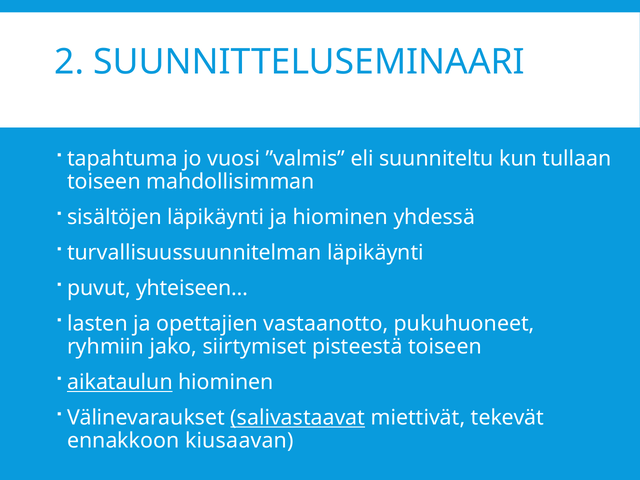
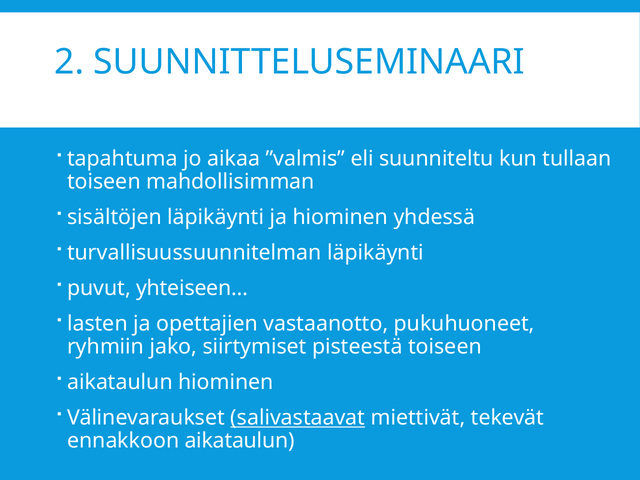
vuosi: vuosi -> aikaa (234, 159)
aikataulun underline: present -> none (120, 382)
ennakkoon kiusaavan: kiusaavan -> aikataulun (240, 441)
